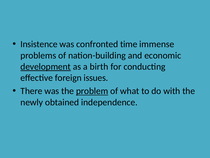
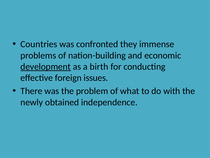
Insistence: Insistence -> Countries (39, 44)
time: time -> they (129, 44)
problem underline: present -> none (92, 91)
